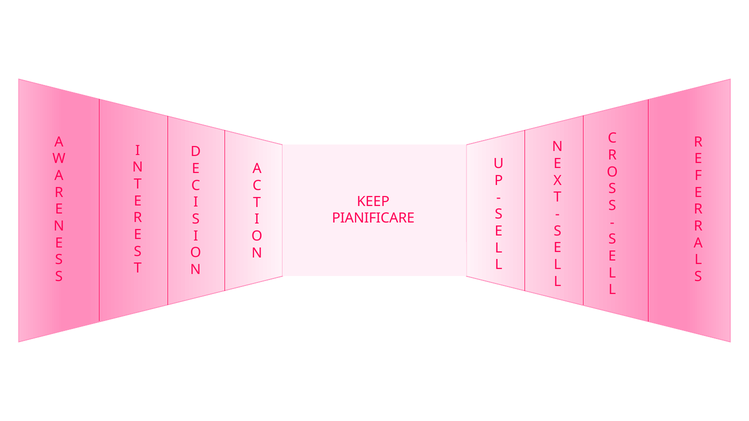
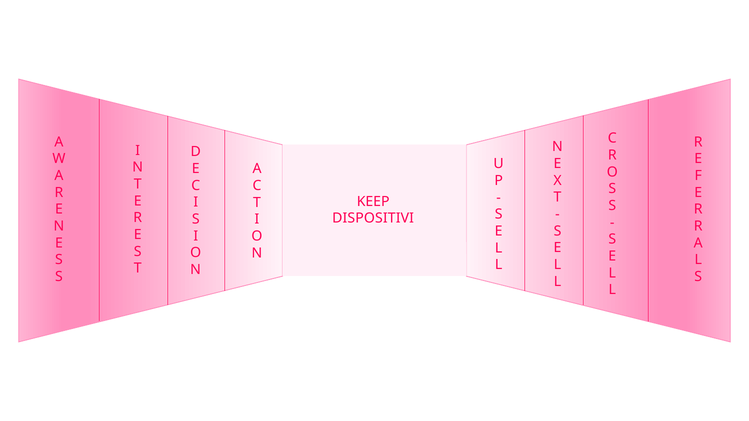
PIANIFICARE: PIANIFICARE -> DISPOSITIVI (373, 218)
